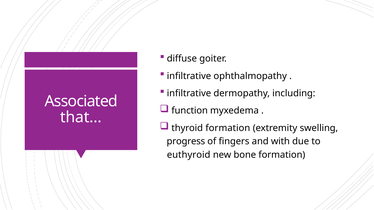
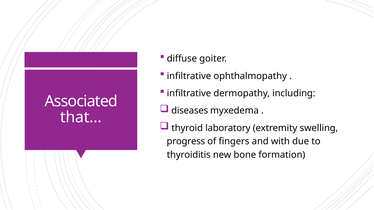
function: function -> diseases (190, 111)
thyroid formation: formation -> laboratory (228, 128)
euthyroid: euthyroid -> thyroiditis (189, 155)
